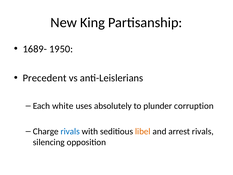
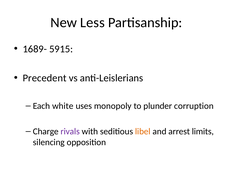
King: King -> Less (92, 23)
1950: 1950 -> 5915 (61, 49)
absolutely: absolutely -> monopoly (113, 106)
rivals colour: blue -> purple (70, 131)
arrest rivals: rivals -> limits (203, 131)
